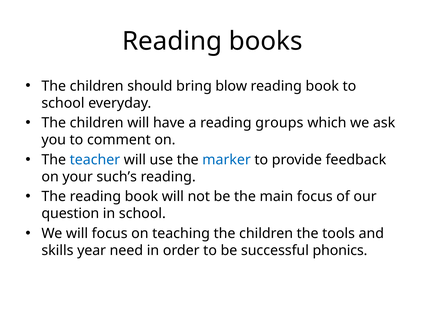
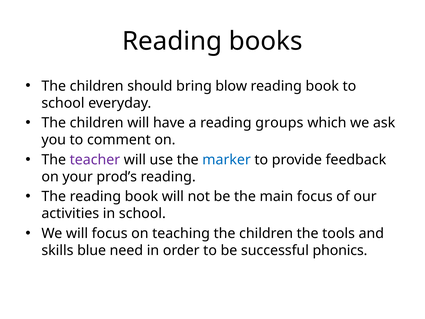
teacher colour: blue -> purple (95, 160)
such’s: such’s -> prod’s (117, 177)
question: question -> activities (70, 213)
year: year -> blue (92, 250)
